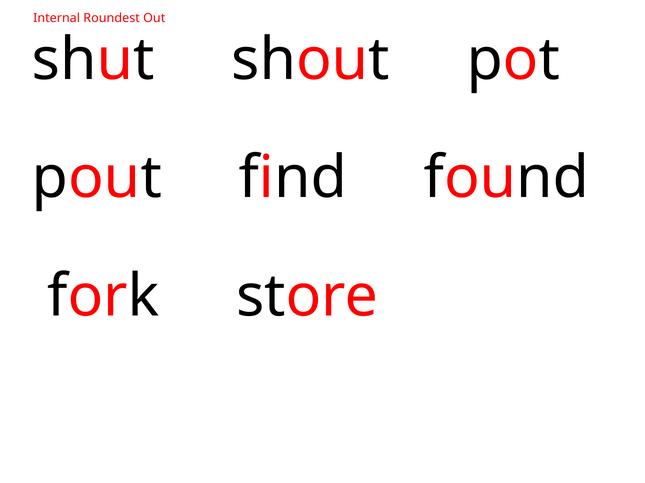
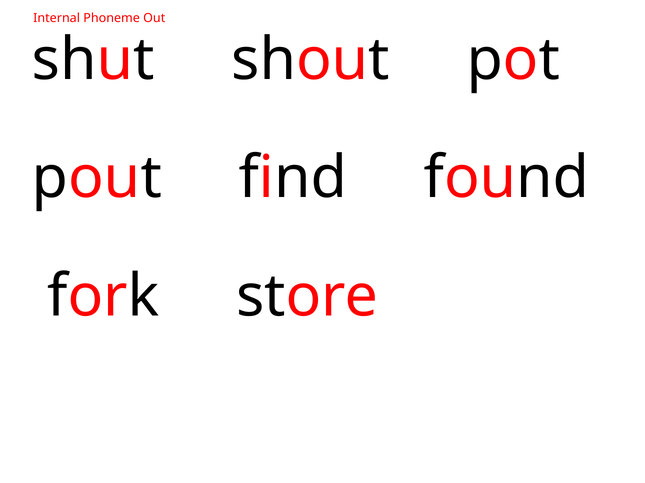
Roundest: Roundest -> Phoneme (112, 18)
